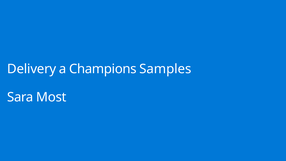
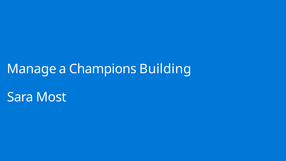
Delivery: Delivery -> Manage (32, 69)
Samples: Samples -> Building (165, 69)
